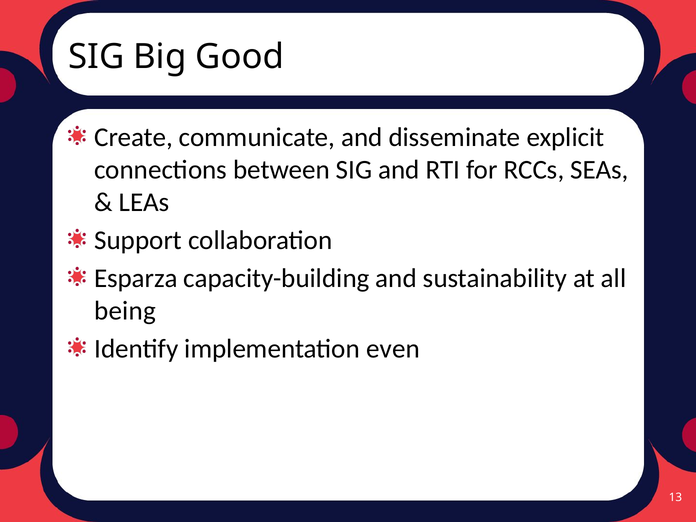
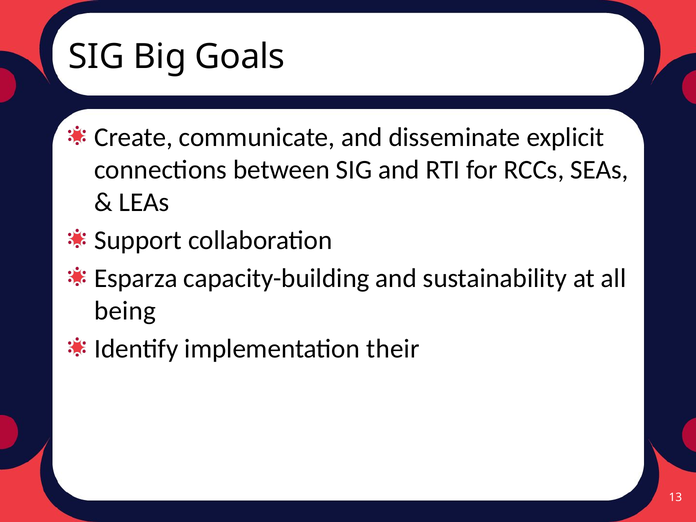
Good: Good -> Goals (240, 57)
even: even -> their (393, 349)
